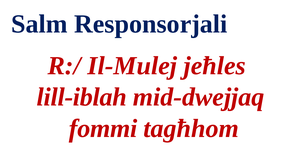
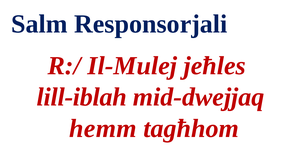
fommi: fommi -> hemm (103, 128)
